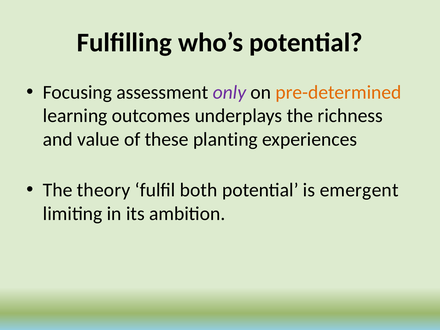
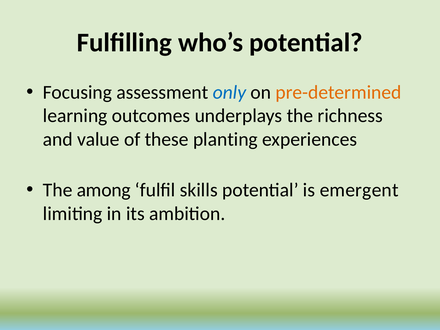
only colour: purple -> blue (229, 92)
theory: theory -> among (104, 190)
both: both -> skills (199, 190)
